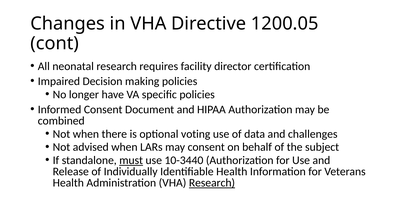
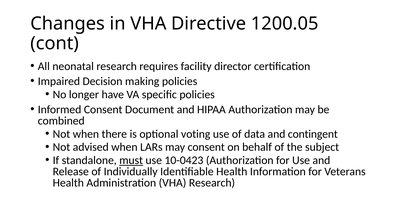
challenges: challenges -> contingent (313, 134)
10-3440: 10-3440 -> 10-0423 (184, 160)
Research underline: present -> none (212, 183)
